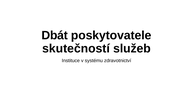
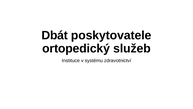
skutečností: skutečností -> ortopedický (76, 48)
